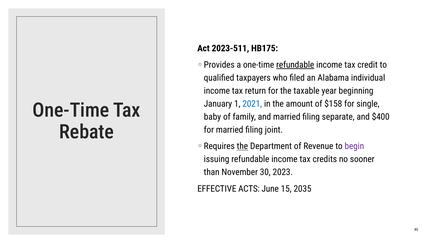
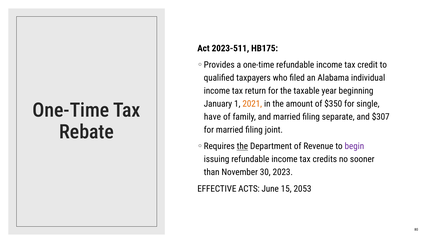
refundable underline: present -> none (295, 65)
2021 colour: blue -> orange (252, 104)
$158: $158 -> $350 (333, 104)
baby: baby -> have (212, 117)
$400: $400 -> $307 (381, 117)
2035: 2035 -> 2053 (303, 189)
